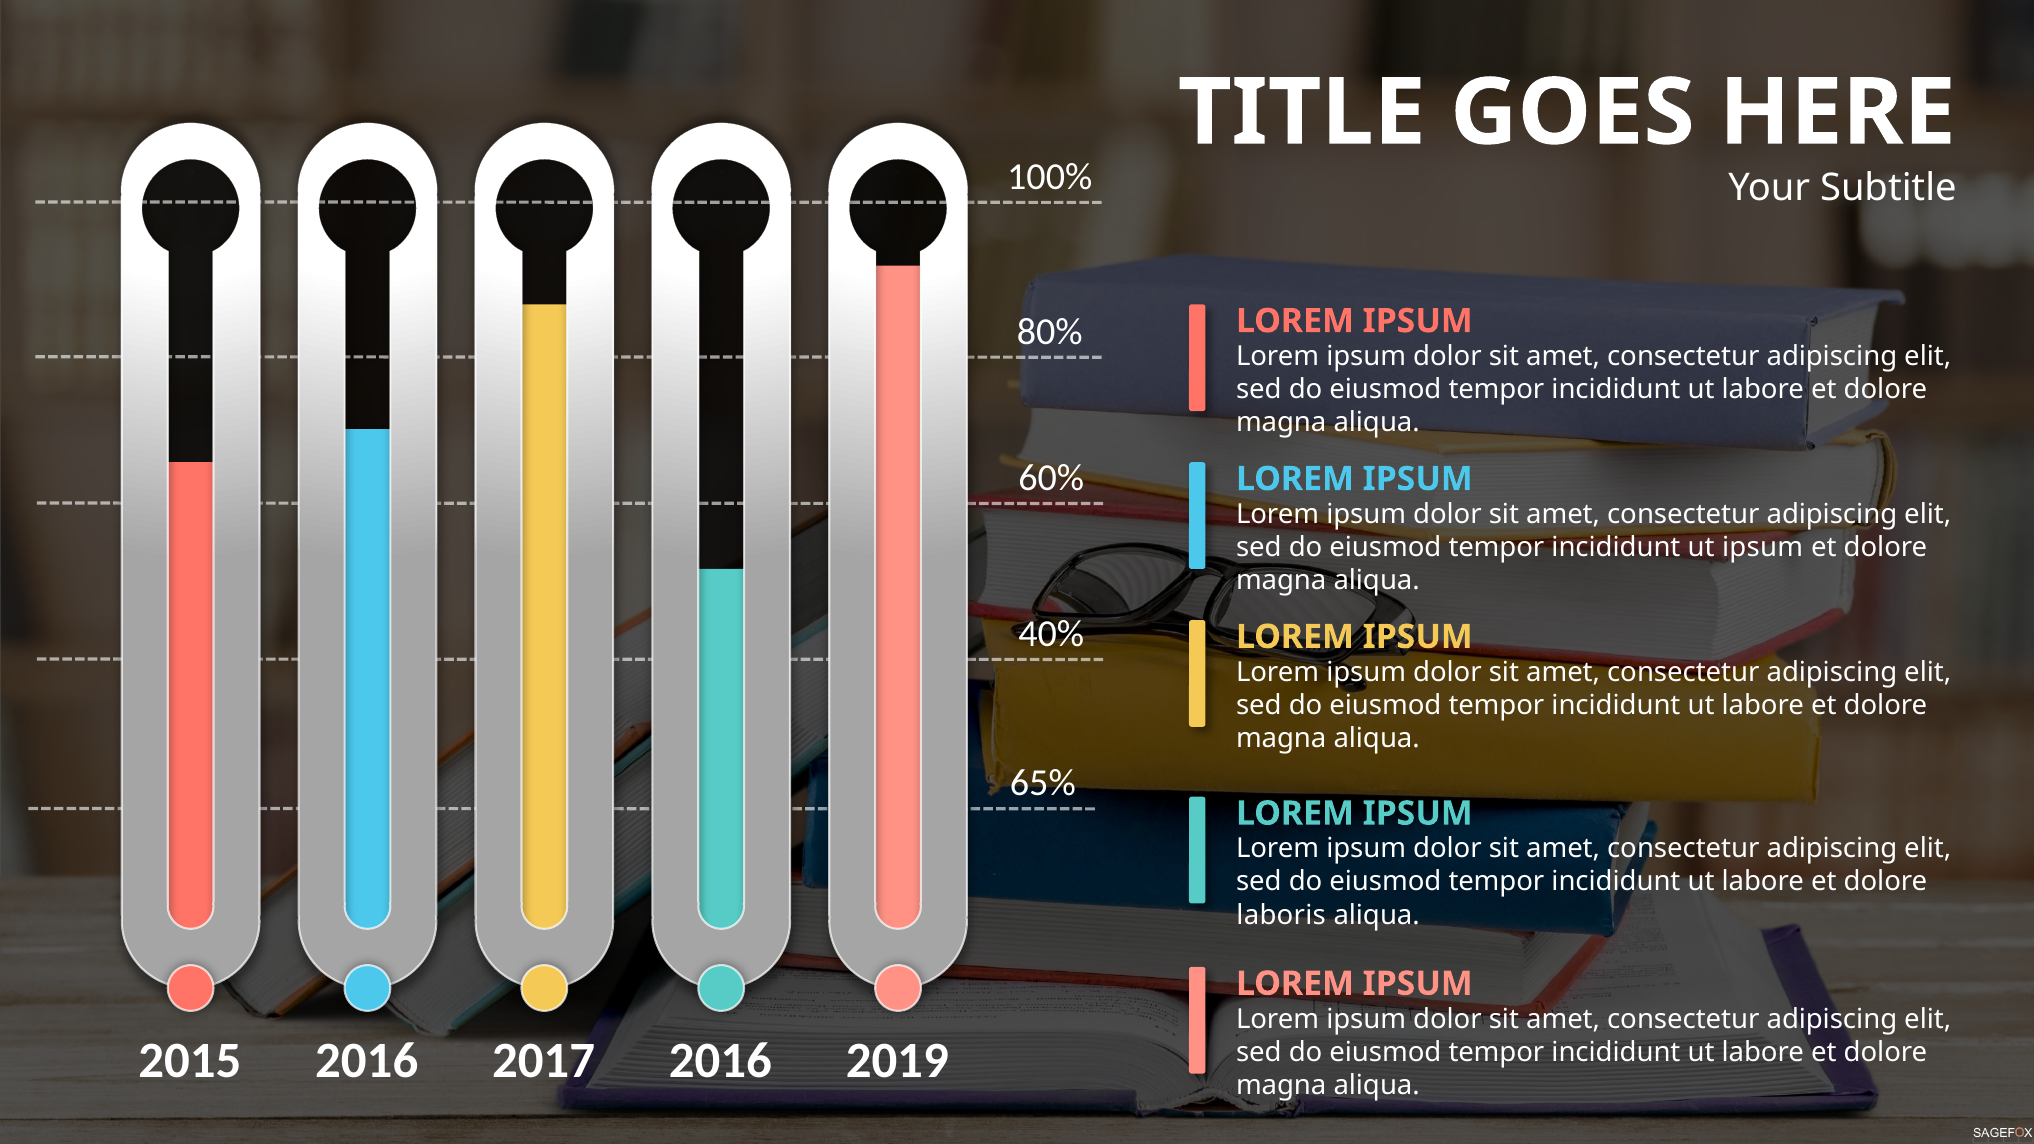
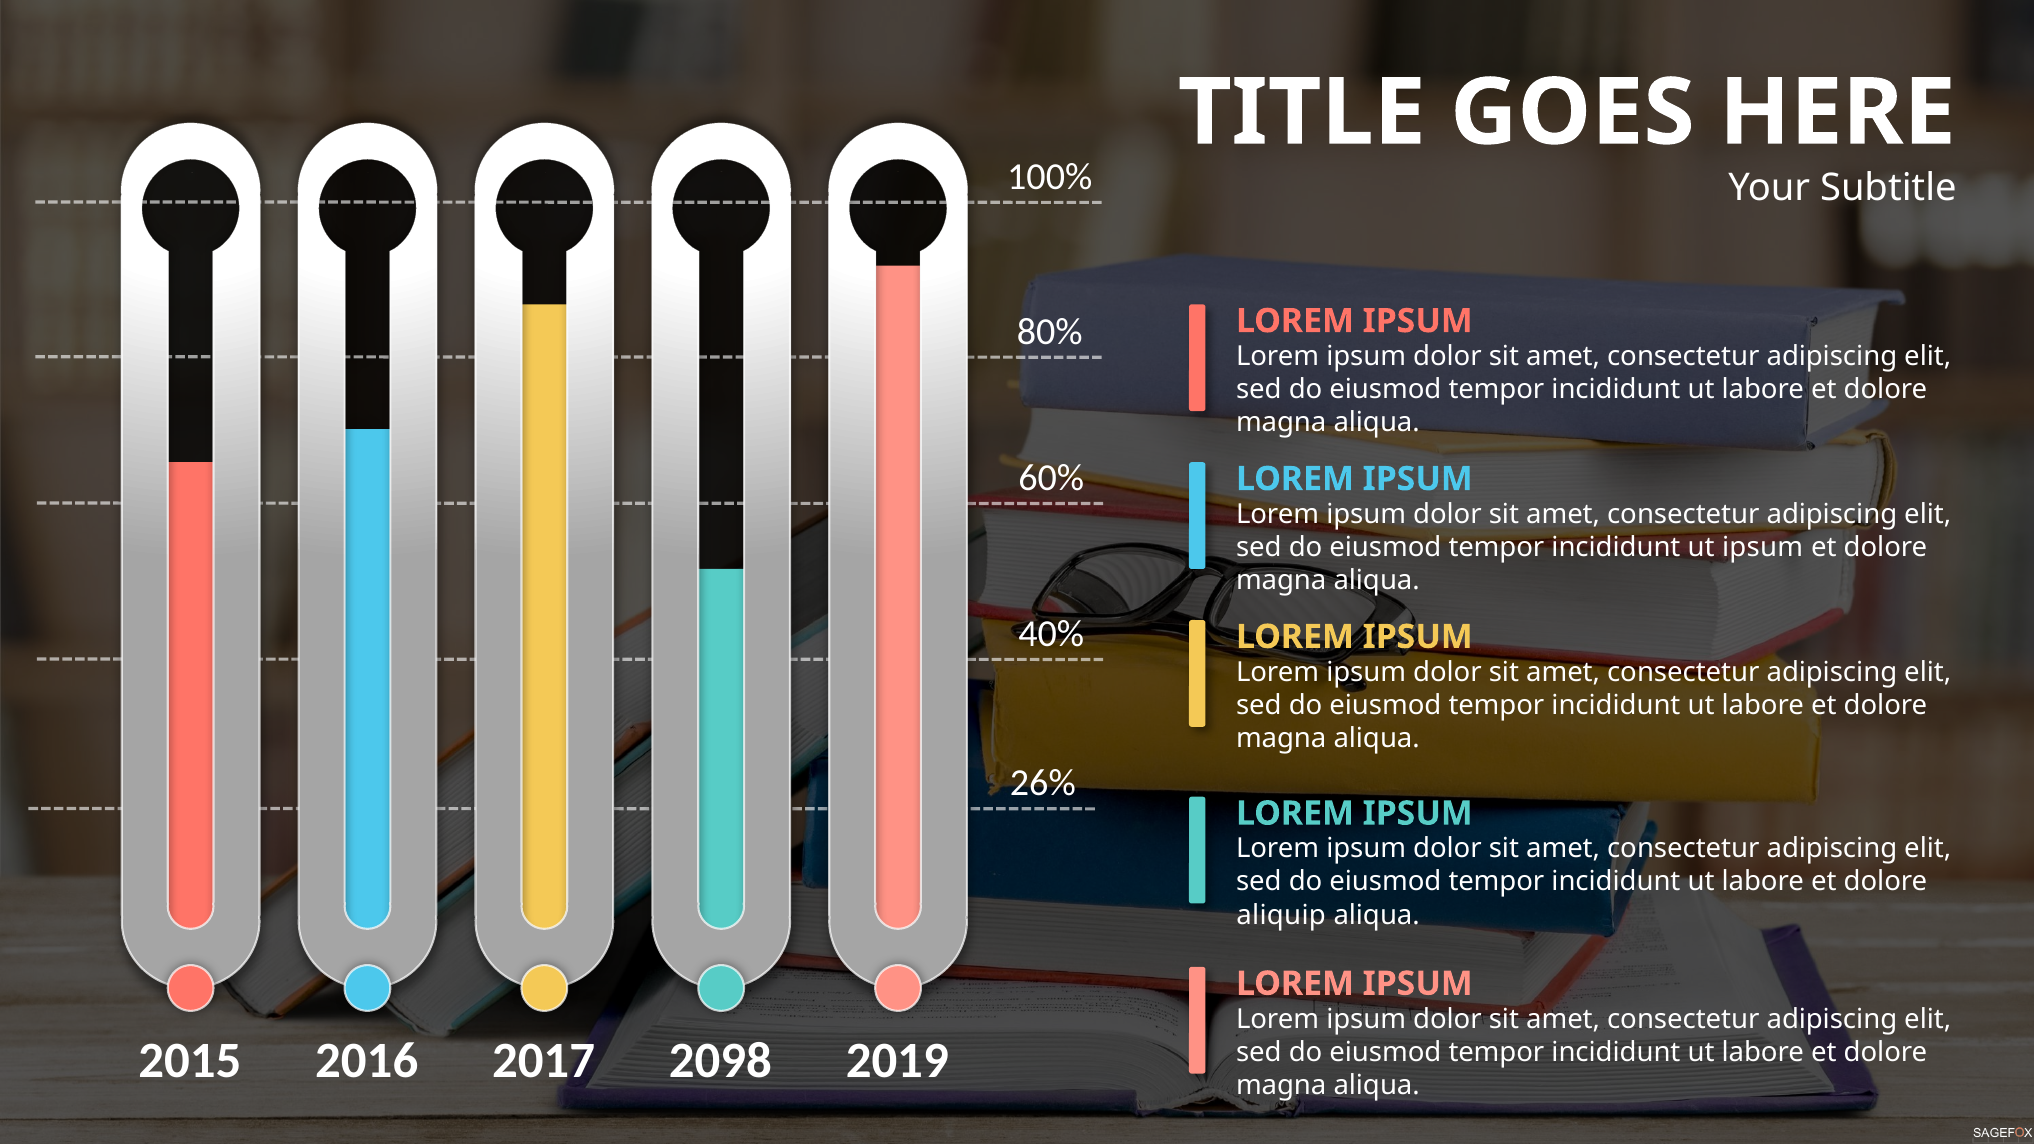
65%: 65% -> 26% (1043, 783)
laboris: laboris -> aliquip (1281, 915)
2017 2016: 2016 -> 2098 (720, 1061)
